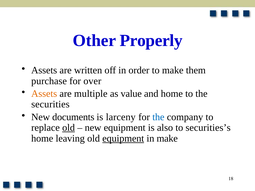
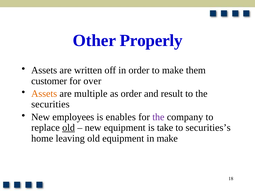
purchase: purchase -> customer (49, 81)
as value: value -> order (131, 94)
and home: home -> result (172, 94)
documents: documents -> employees (73, 117)
larceny: larceny -> enables (121, 117)
the colour: blue -> purple (158, 117)
also: also -> take (165, 128)
equipment underline: present -> none (123, 139)
